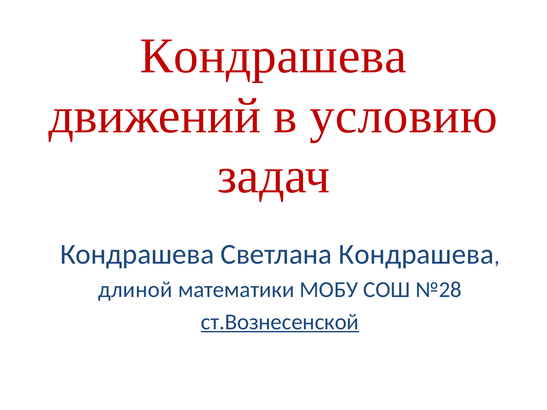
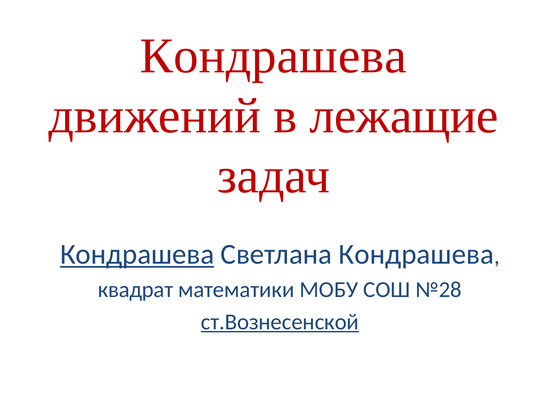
условию: условию -> лежащие (404, 116)
Кондрашева underline: none -> present (137, 255)
длиной: длиной -> квадрат (135, 290)
